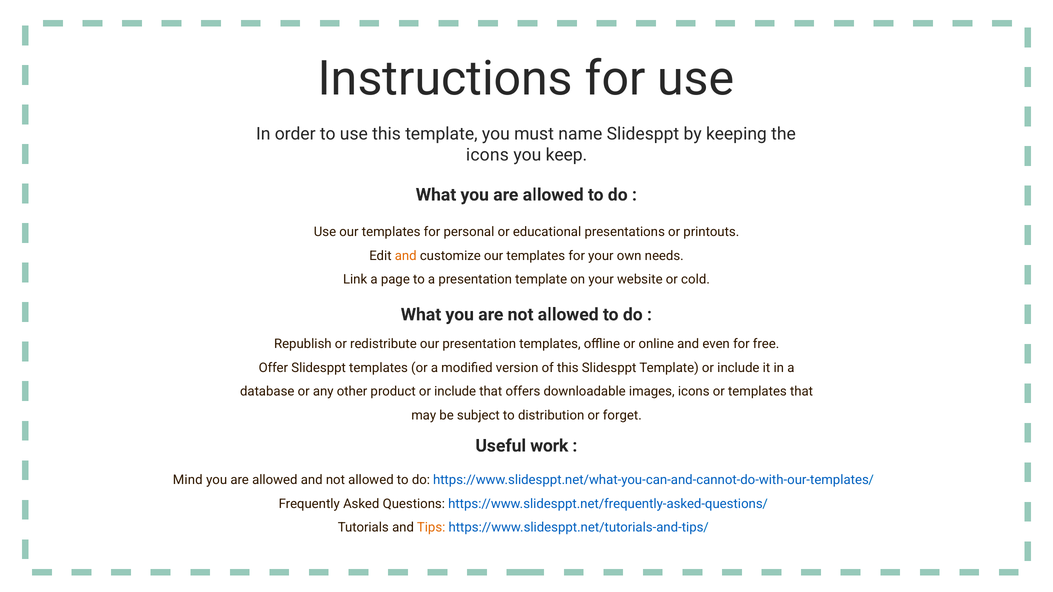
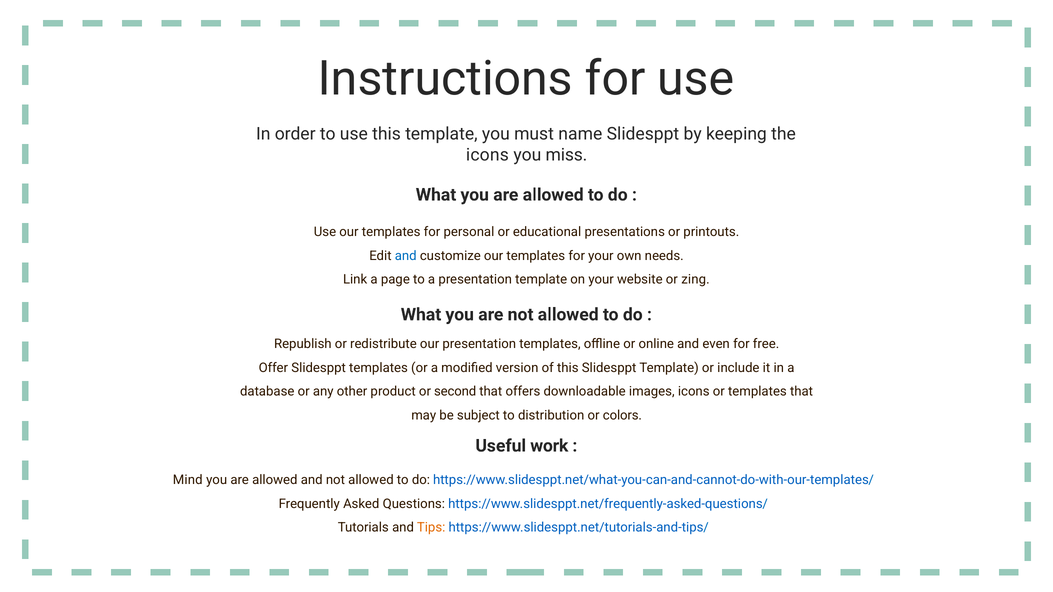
keep: keep -> miss (566, 155)
and colour: orange -> blue (406, 256)
cold: cold -> zing (695, 280)
product or include: include -> second (455, 392)
forget: forget -> colors (622, 415)
